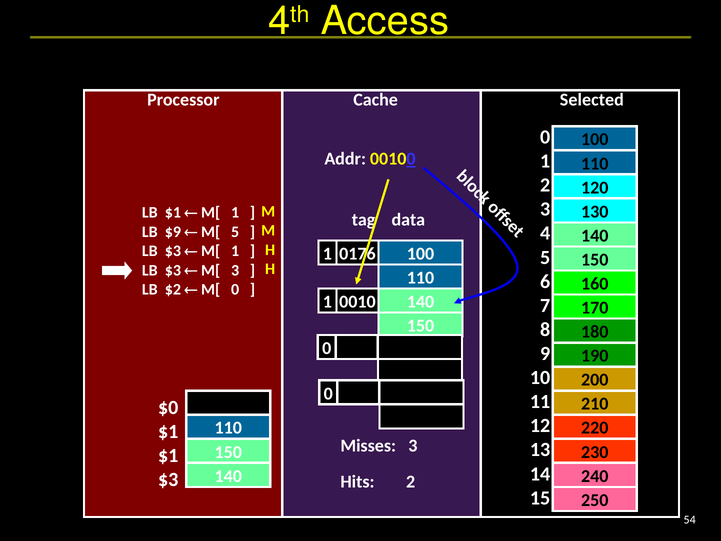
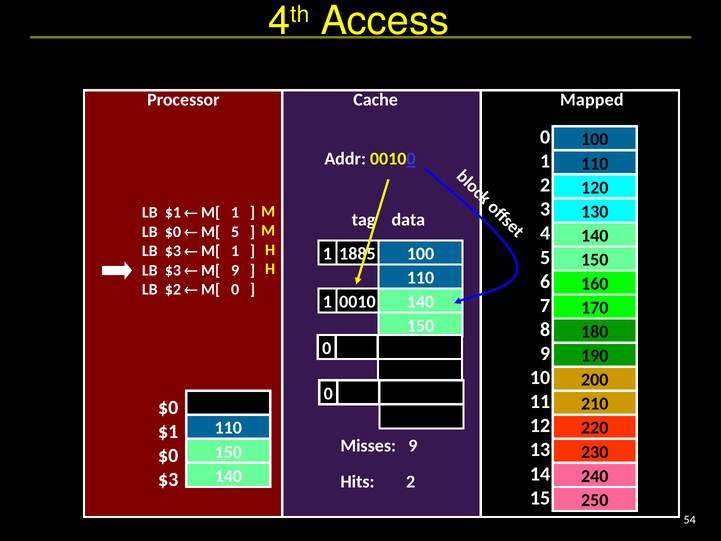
Selected: Selected -> Mapped (592, 100)
LB $9: $9 -> $0 (173, 232)
0176: 0176 -> 1885 (357, 254)
M[ 3: 3 -> 9 (235, 270)
Misses 3: 3 -> 9 (413, 446)
$1: $1 -> $0 (168, 456)
